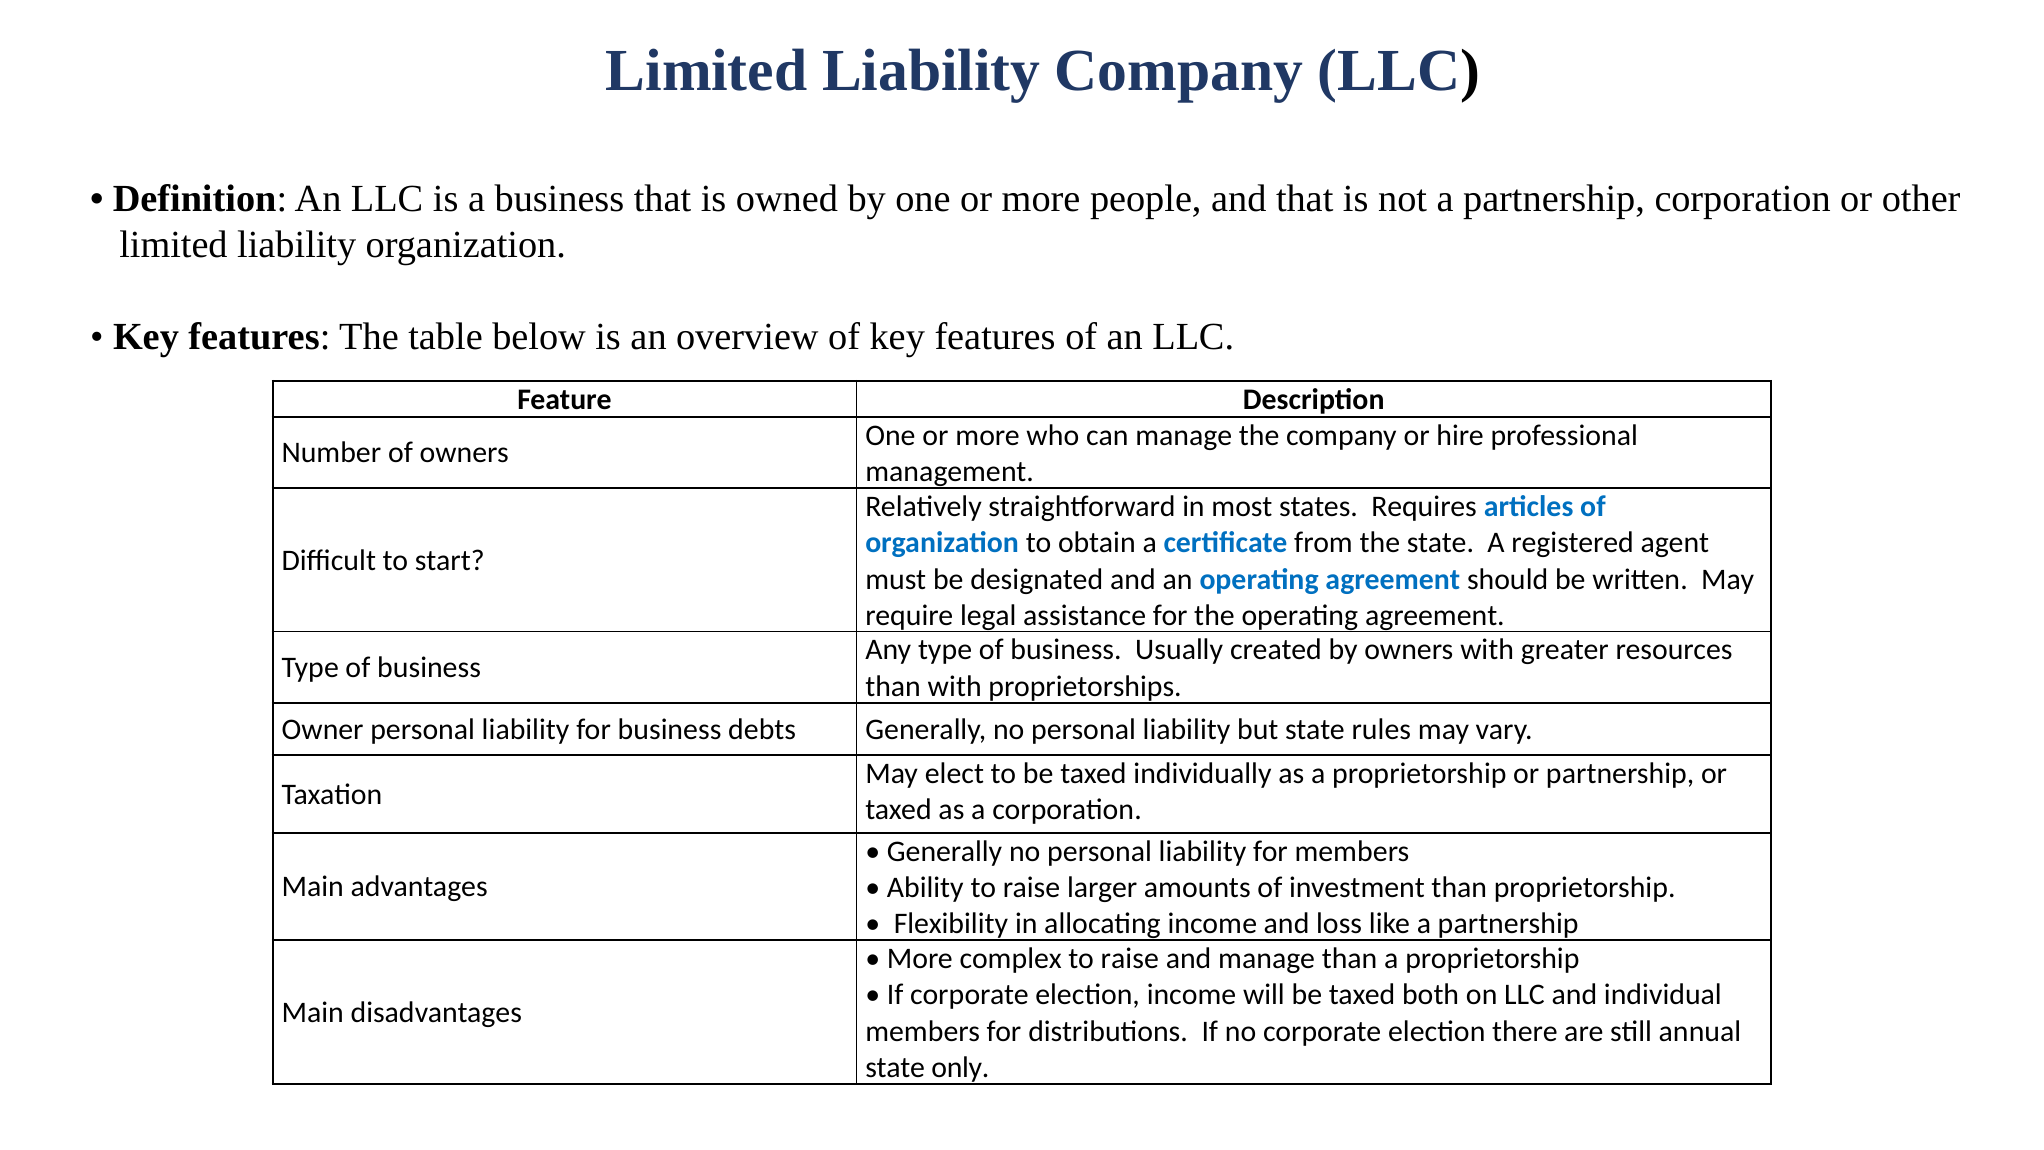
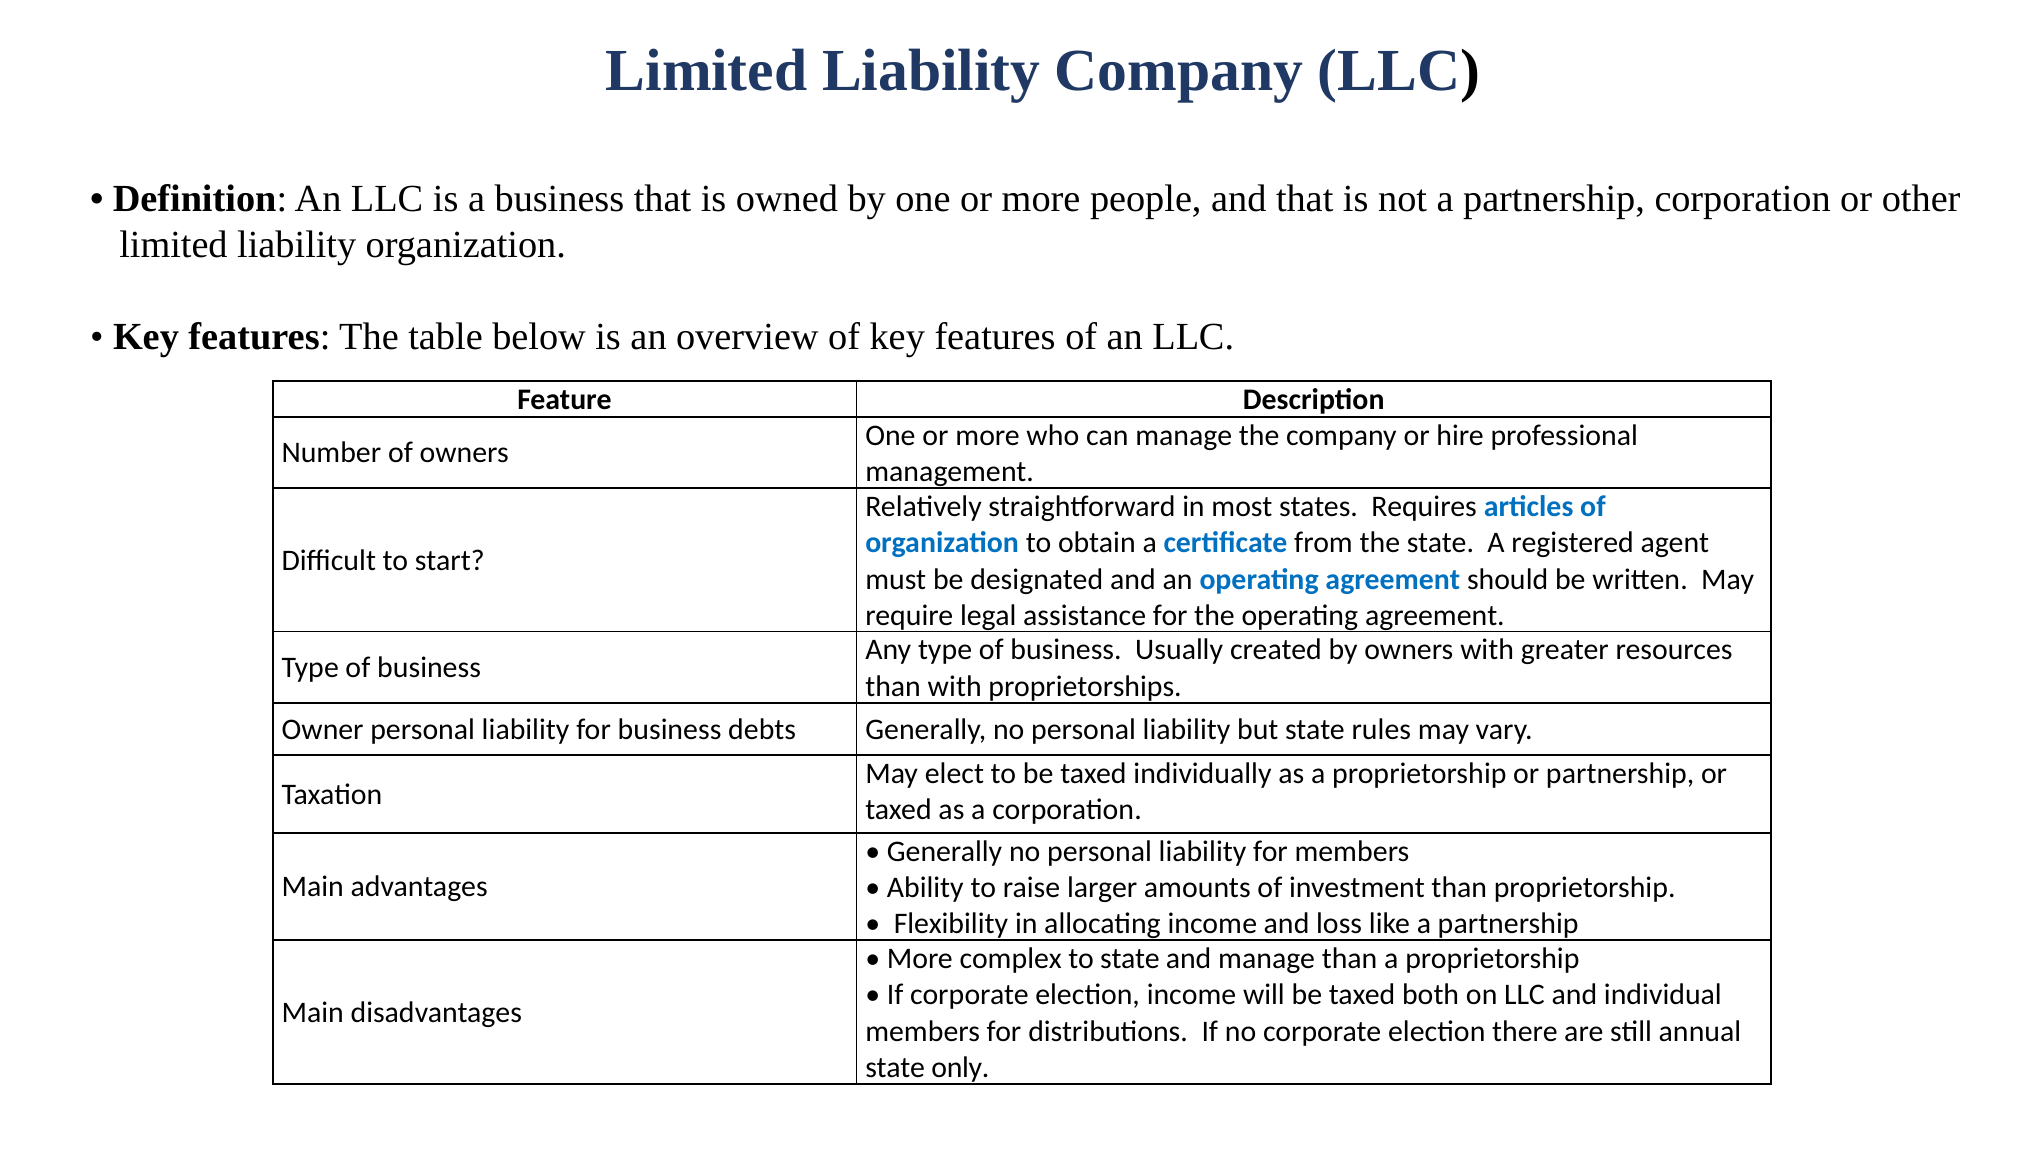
complex to raise: raise -> state (1130, 959)
